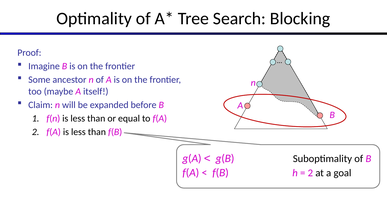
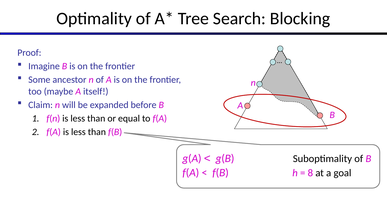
2: 2 -> 8 (310, 174)
